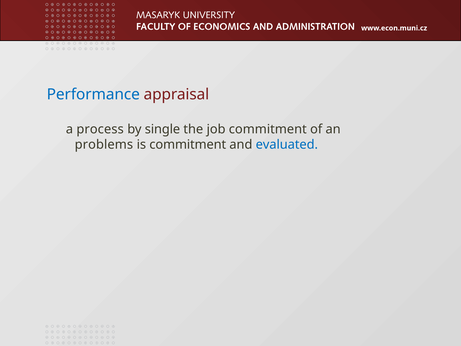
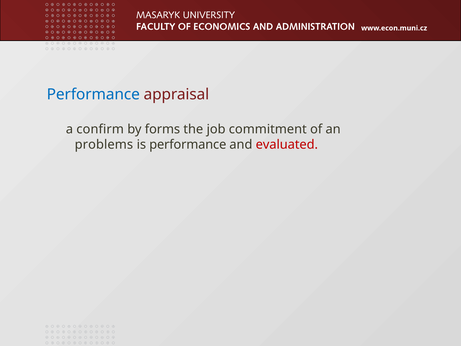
process: process -> confirm (100, 129)
single: single -> forms (162, 129)
is commitment: commitment -> performance (188, 144)
evaluated colour: blue -> red (287, 144)
